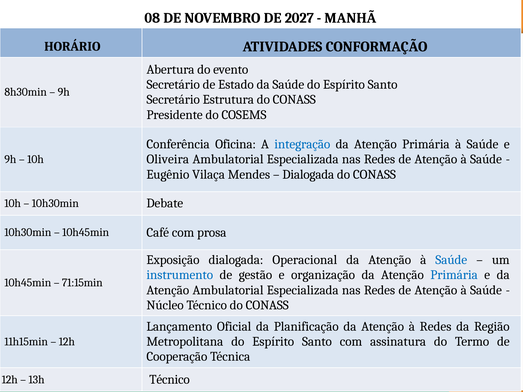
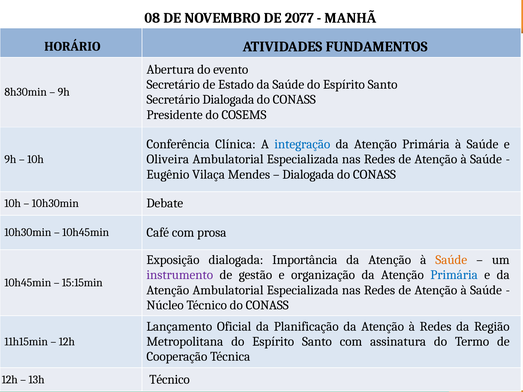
2027: 2027 -> 2077 (299, 18)
CONFORMAÇÃO: CONFORMAÇÃO -> FUNDAMENTOS (377, 47)
Secretário Estrutura: Estrutura -> Dialogada (228, 100)
Oficina: Oficina -> Clínica (235, 144)
Operacional: Operacional -> Importância (305, 260)
Saúde colour: blue -> orange (451, 260)
instrumento colour: blue -> purple (180, 275)
71:15min: 71:15min -> 15:15min (82, 283)
